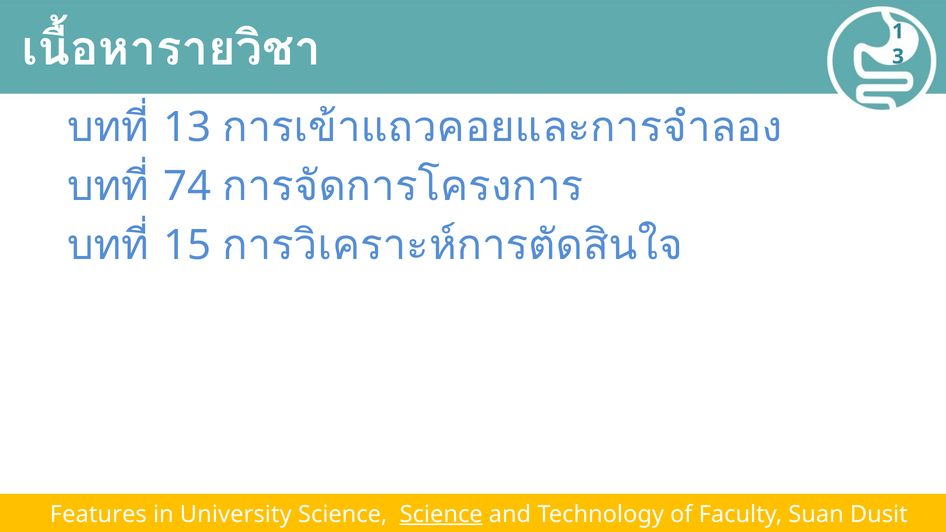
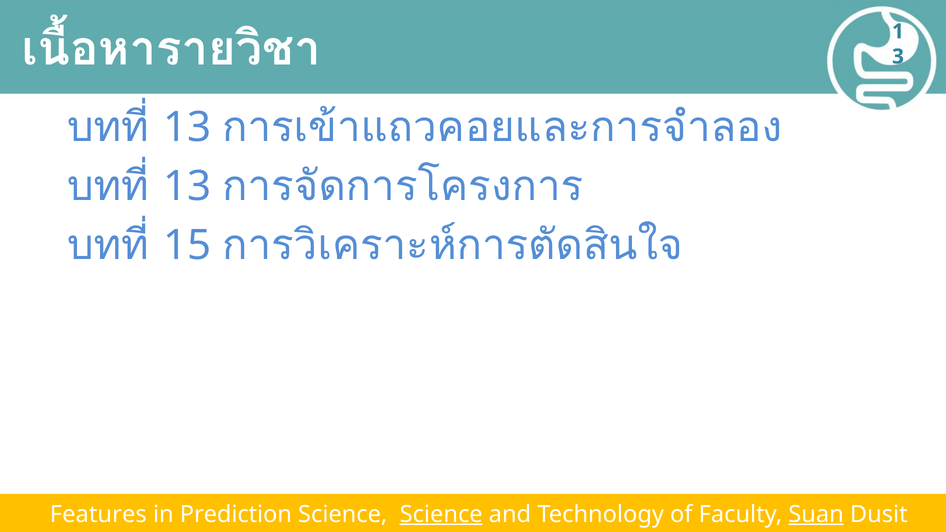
74: 74 -> 13 (187, 186)
in University: University -> Prediction (236, 514)
Suan underline: none -> present (816, 514)
